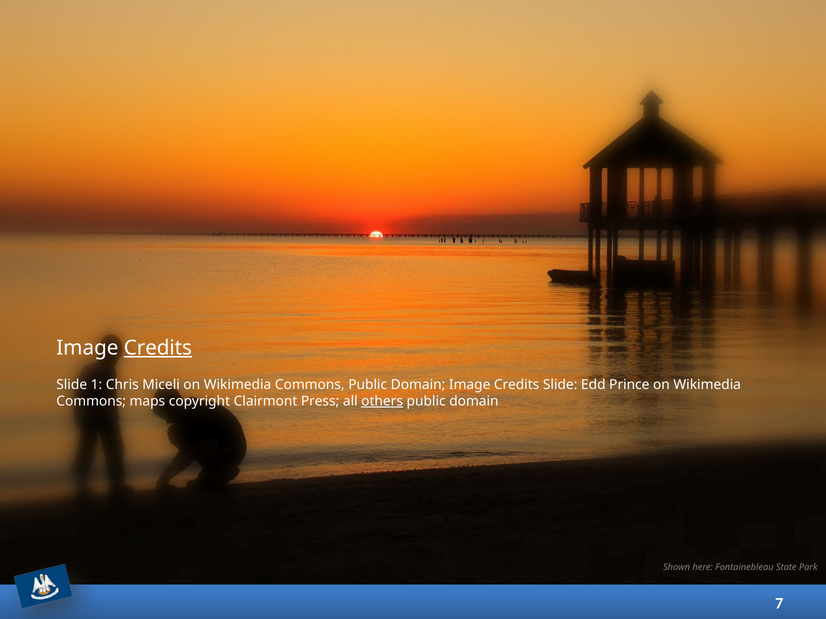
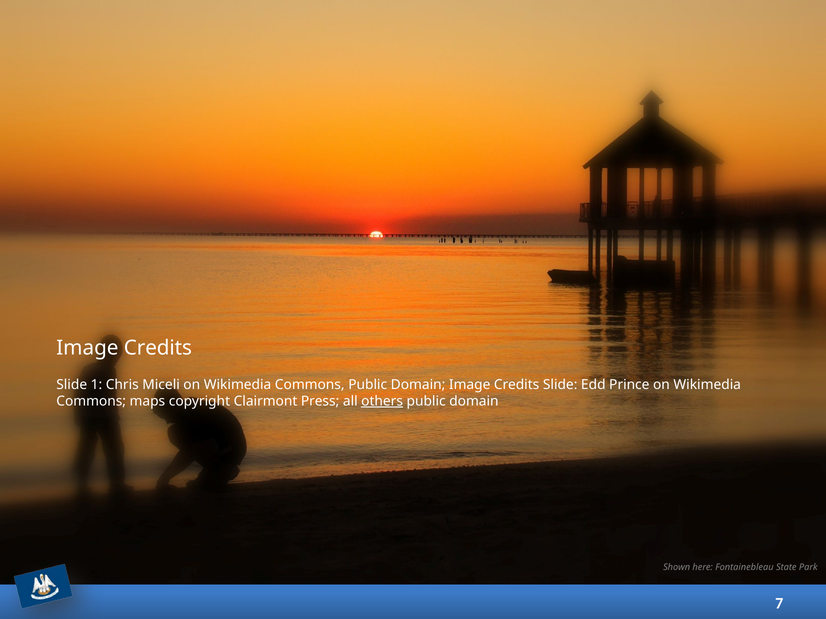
Credits underline: present -> none (158, 348)
